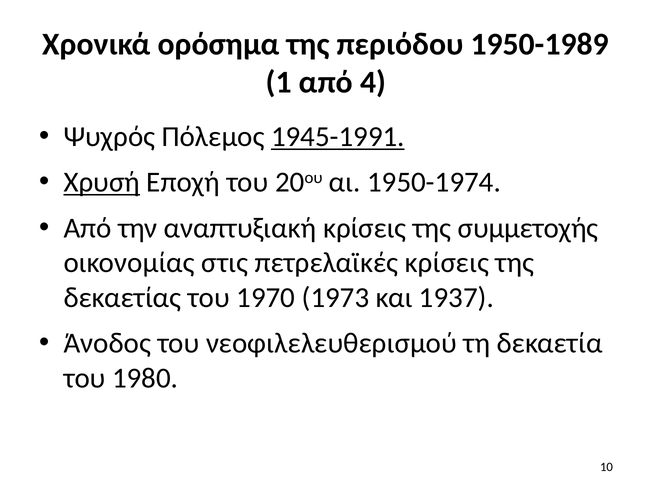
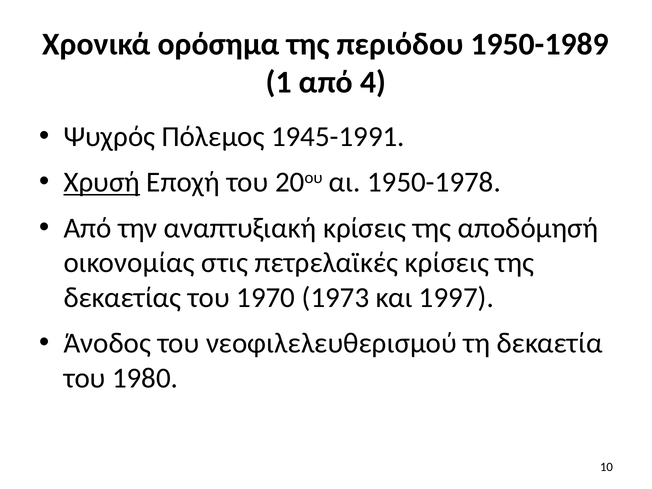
1945-1991 underline: present -> none (338, 137)
1950-1974: 1950-1974 -> 1950-1978 (434, 182)
συμμετοχής: συμμετοχής -> αποδόμησή (528, 228)
1937: 1937 -> 1997 (456, 298)
